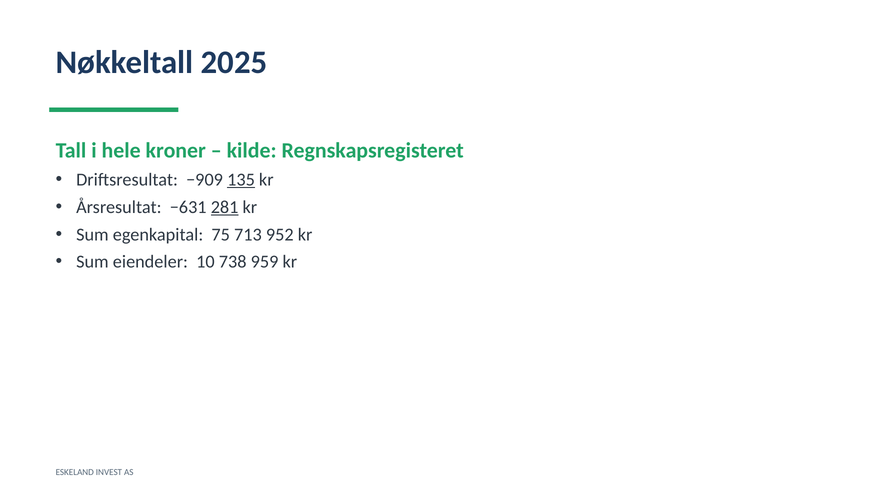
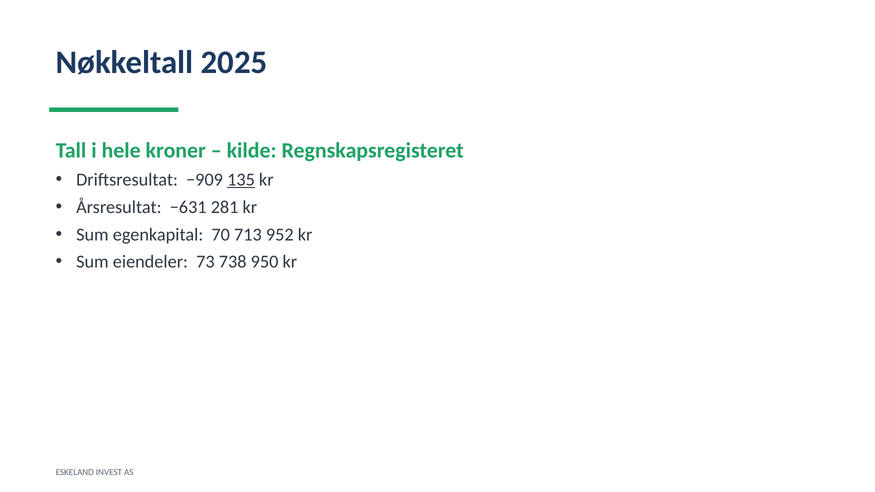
281 underline: present -> none (225, 207)
75: 75 -> 70 (221, 235)
10: 10 -> 73 (205, 262)
959: 959 -> 950 (265, 262)
